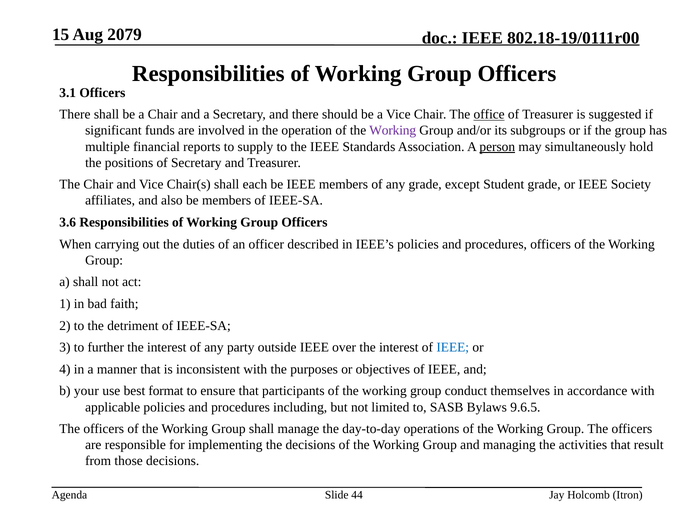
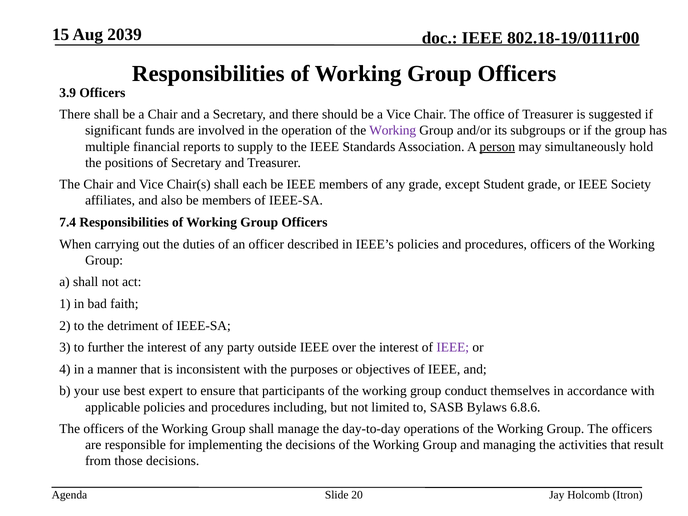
2079: 2079 -> 2039 (125, 35)
3.1: 3.1 -> 3.9 (68, 93)
office underline: present -> none (489, 114)
3.6: 3.6 -> 7.4 (68, 222)
IEEE colour: blue -> purple (453, 347)
format: format -> expert (166, 391)
9.6.5: 9.6.5 -> 6.8.6 (525, 407)
44: 44 -> 20 (357, 495)
